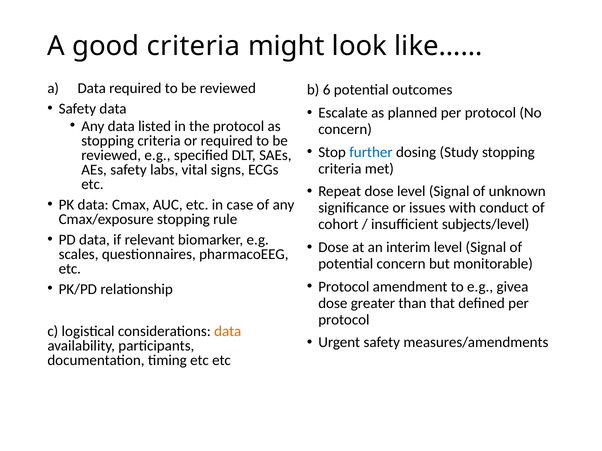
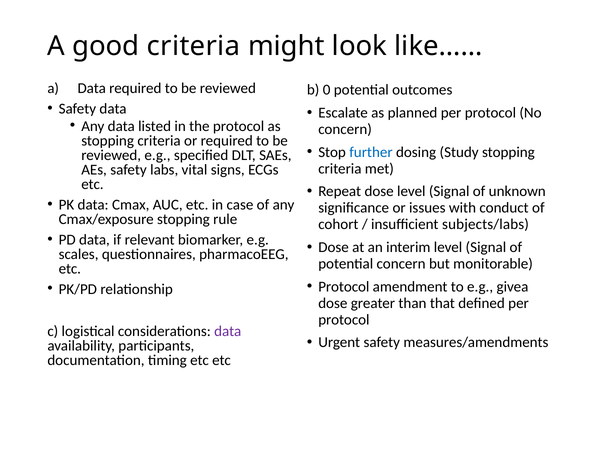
6: 6 -> 0 (327, 90)
subjects/level: subjects/level -> subjects/labs (486, 225)
data colour: orange -> purple (228, 332)
